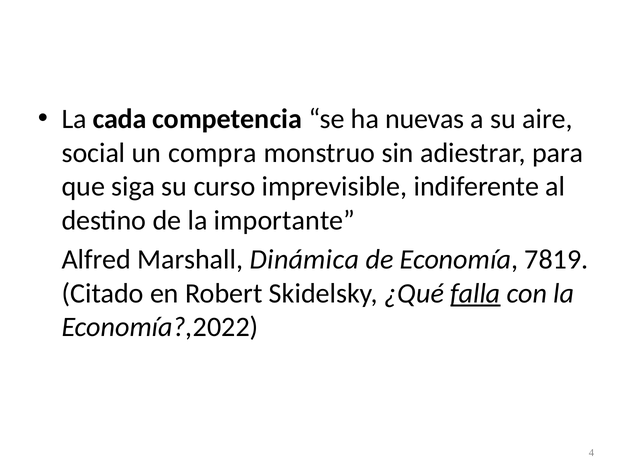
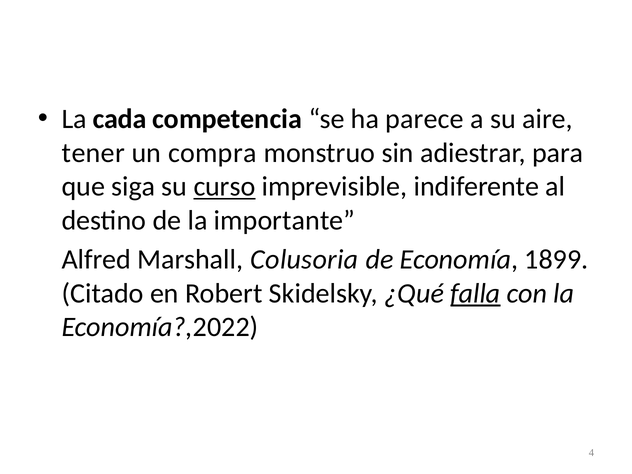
nuevas: nuevas -> parece (425, 119)
social: social -> tener (93, 153)
curso underline: none -> present (224, 187)
Dinámica: Dinámica -> Colusoria (304, 260)
7819: 7819 -> 1899 (556, 260)
